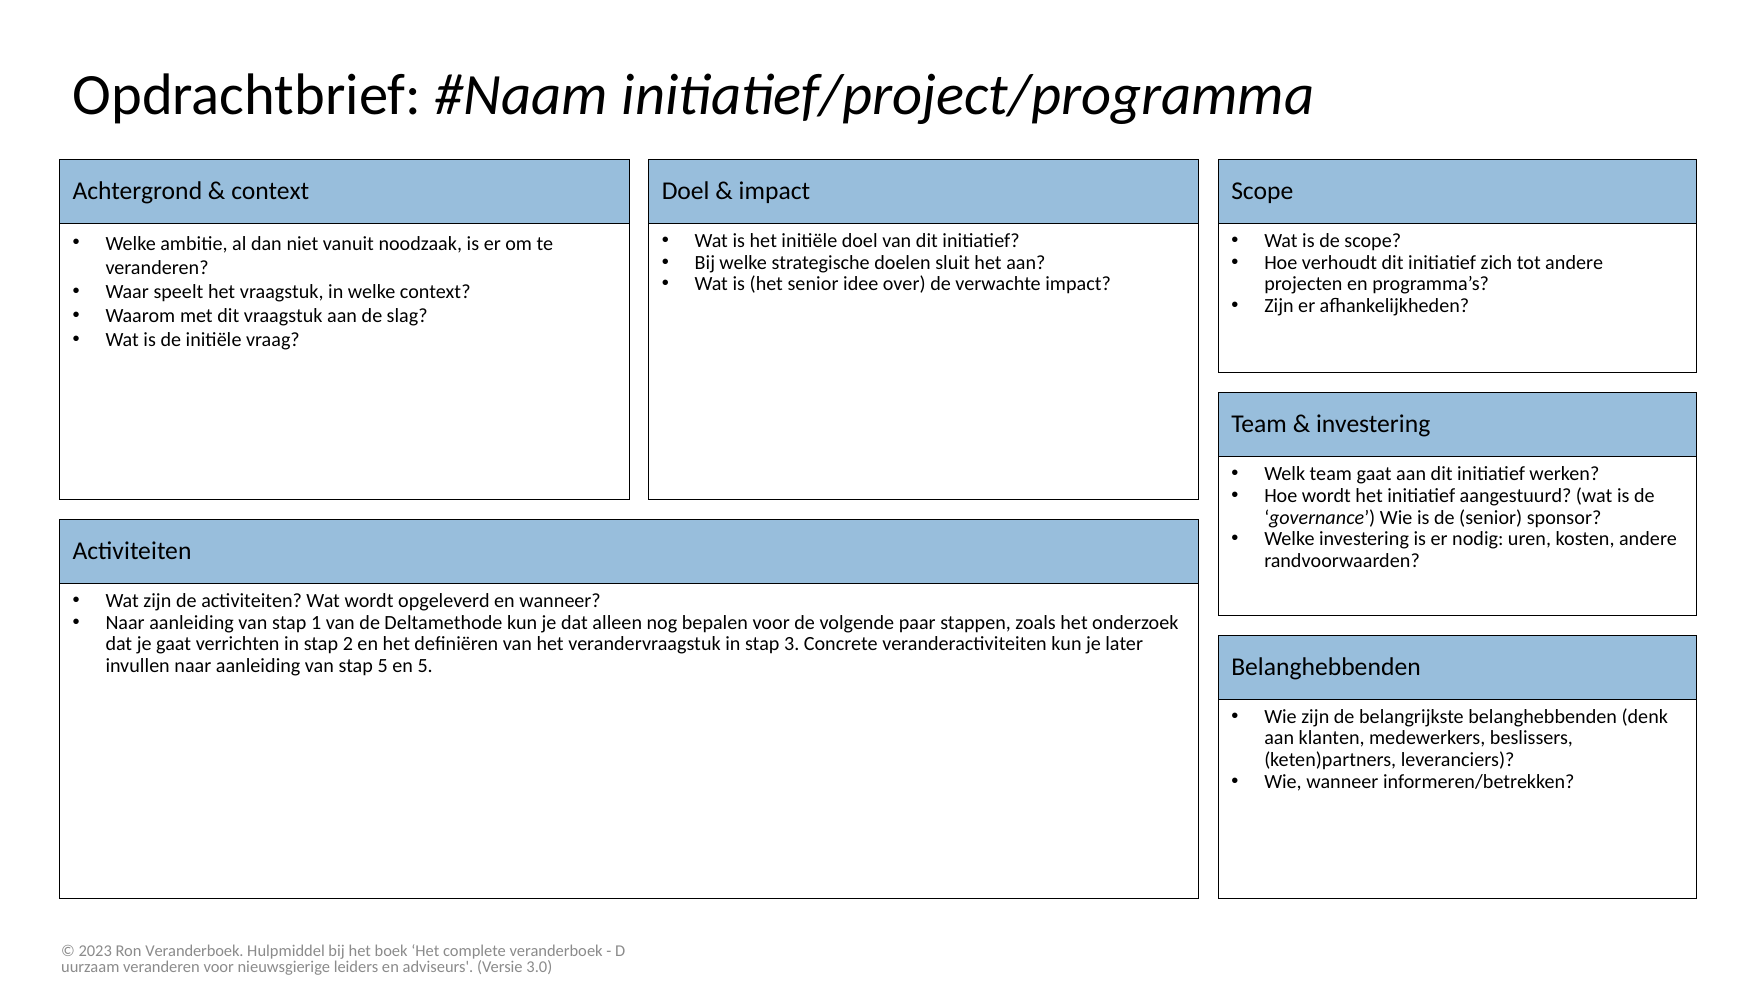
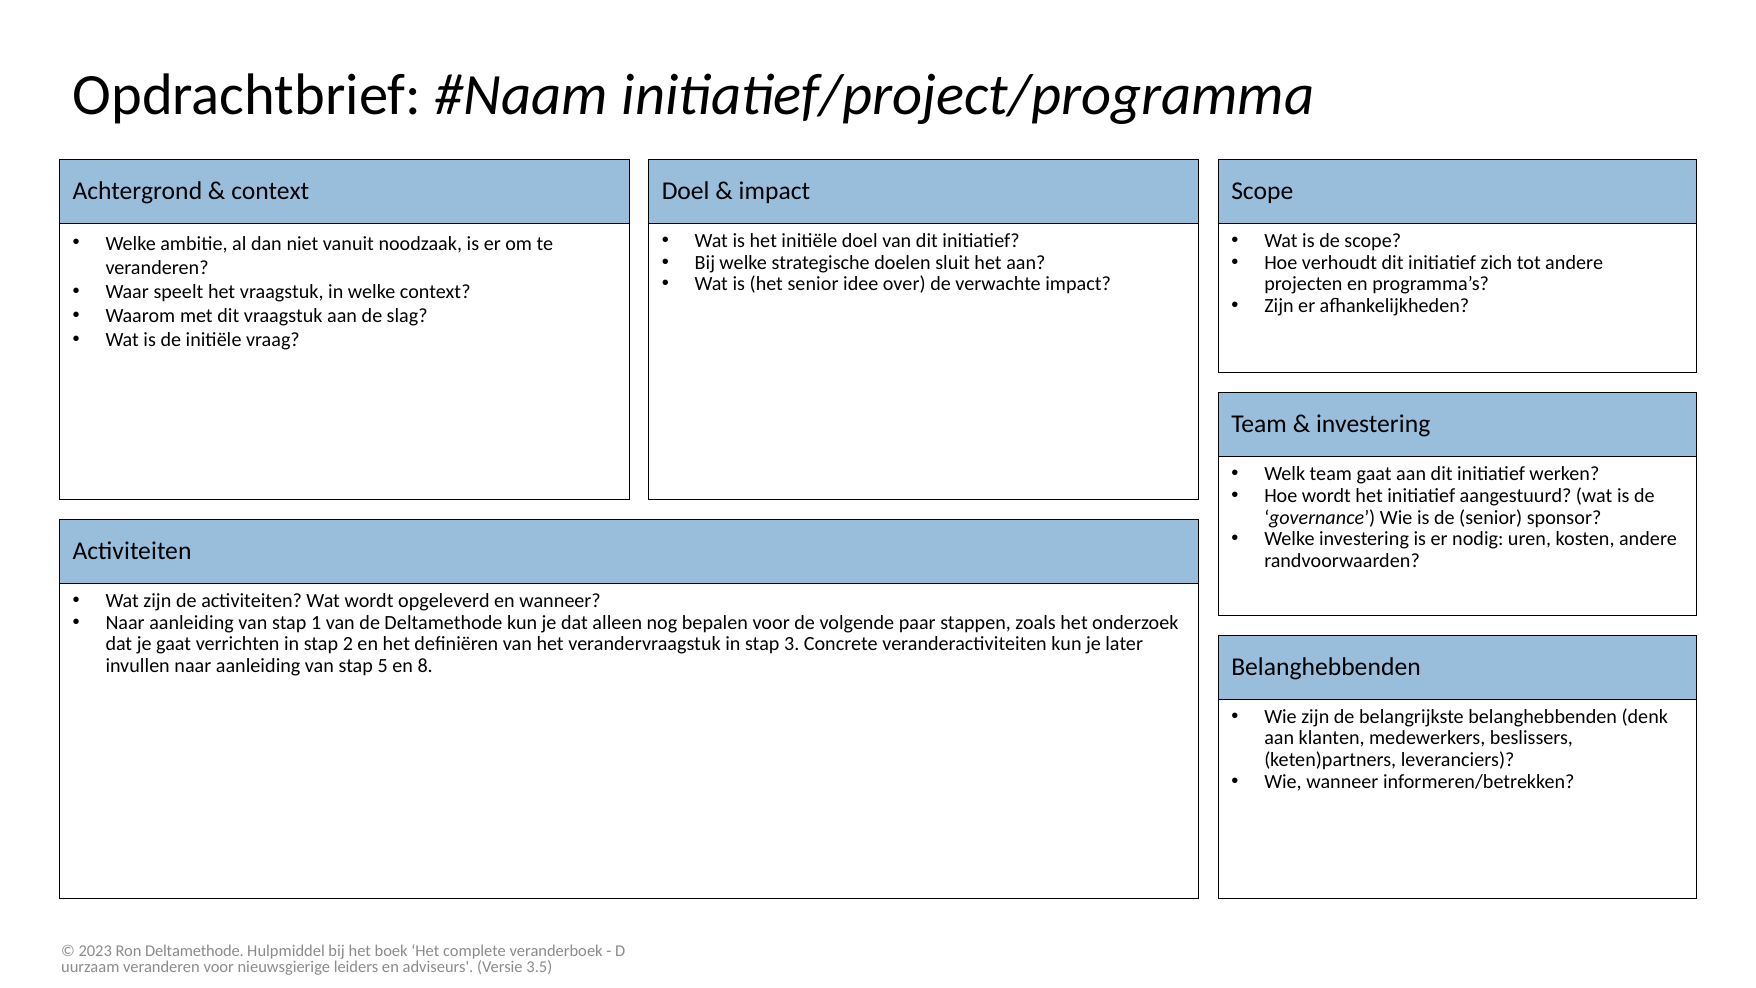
en 5: 5 -> 8 (425, 666)
Ron Veranderboek: Veranderboek -> Deltamethode (194, 950)
3.0: 3.0 -> 3.5 (539, 967)
